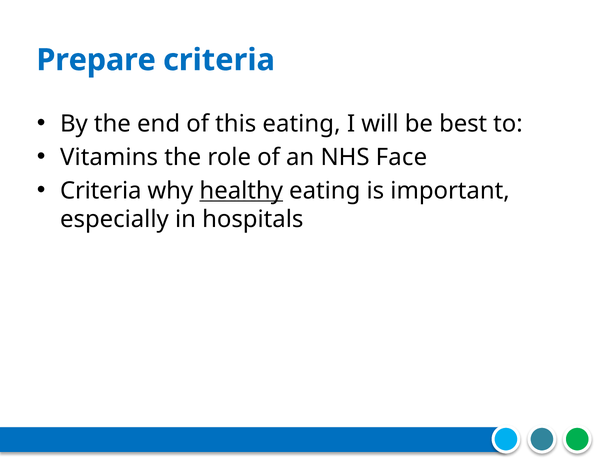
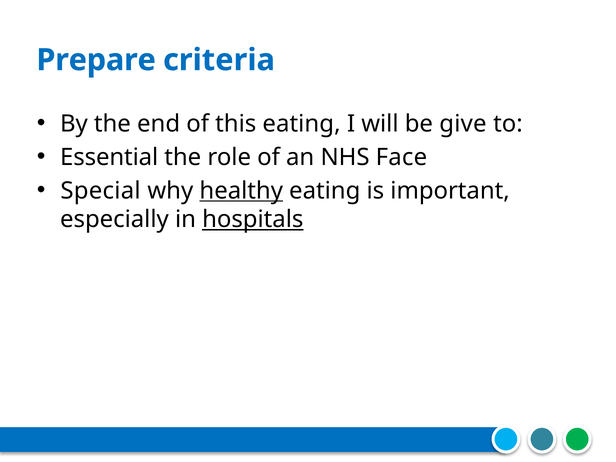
best: best -> give (463, 124)
Vitamins: Vitamins -> Essential (109, 157)
Criteria: Criteria -> Special (101, 191)
hospitals underline: none -> present (253, 219)
